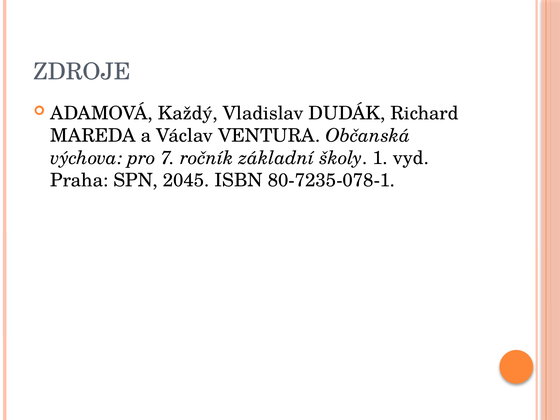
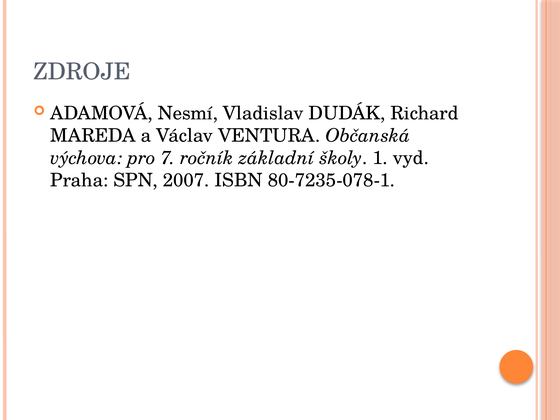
Každý: Každý -> Nesmí (188, 113)
2045: 2045 -> 2007 (186, 180)
